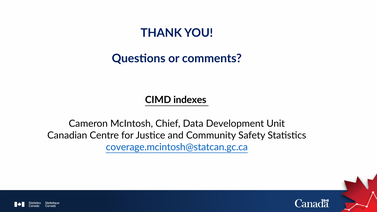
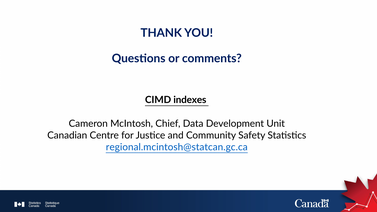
coverage.mcintosh@statcan.gc.ca: coverage.mcintosh@statcan.gc.ca -> regional.mcintosh@statcan.gc.ca (177, 147)
